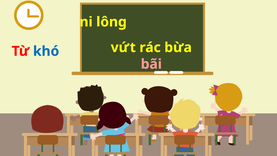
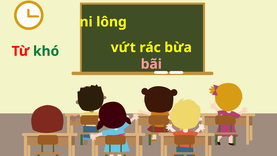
khó colour: blue -> green (46, 51)
